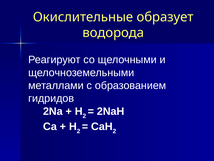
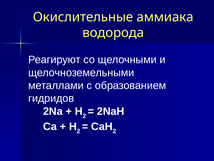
образует: образует -> аммиака (165, 17)
